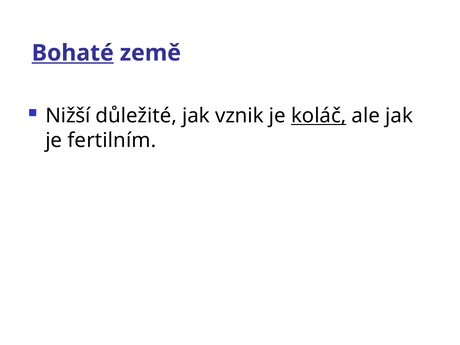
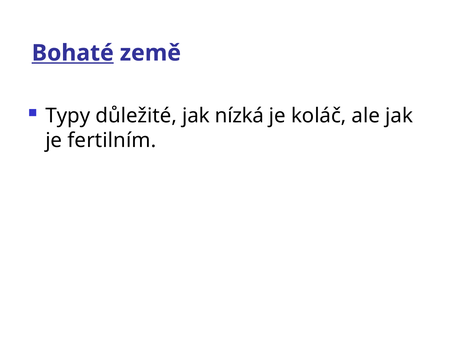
Nižší: Nižší -> Typy (68, 116)
vznik: vznik -> nízká (239, 116)
koláč underline: present -> none (319, 116)
